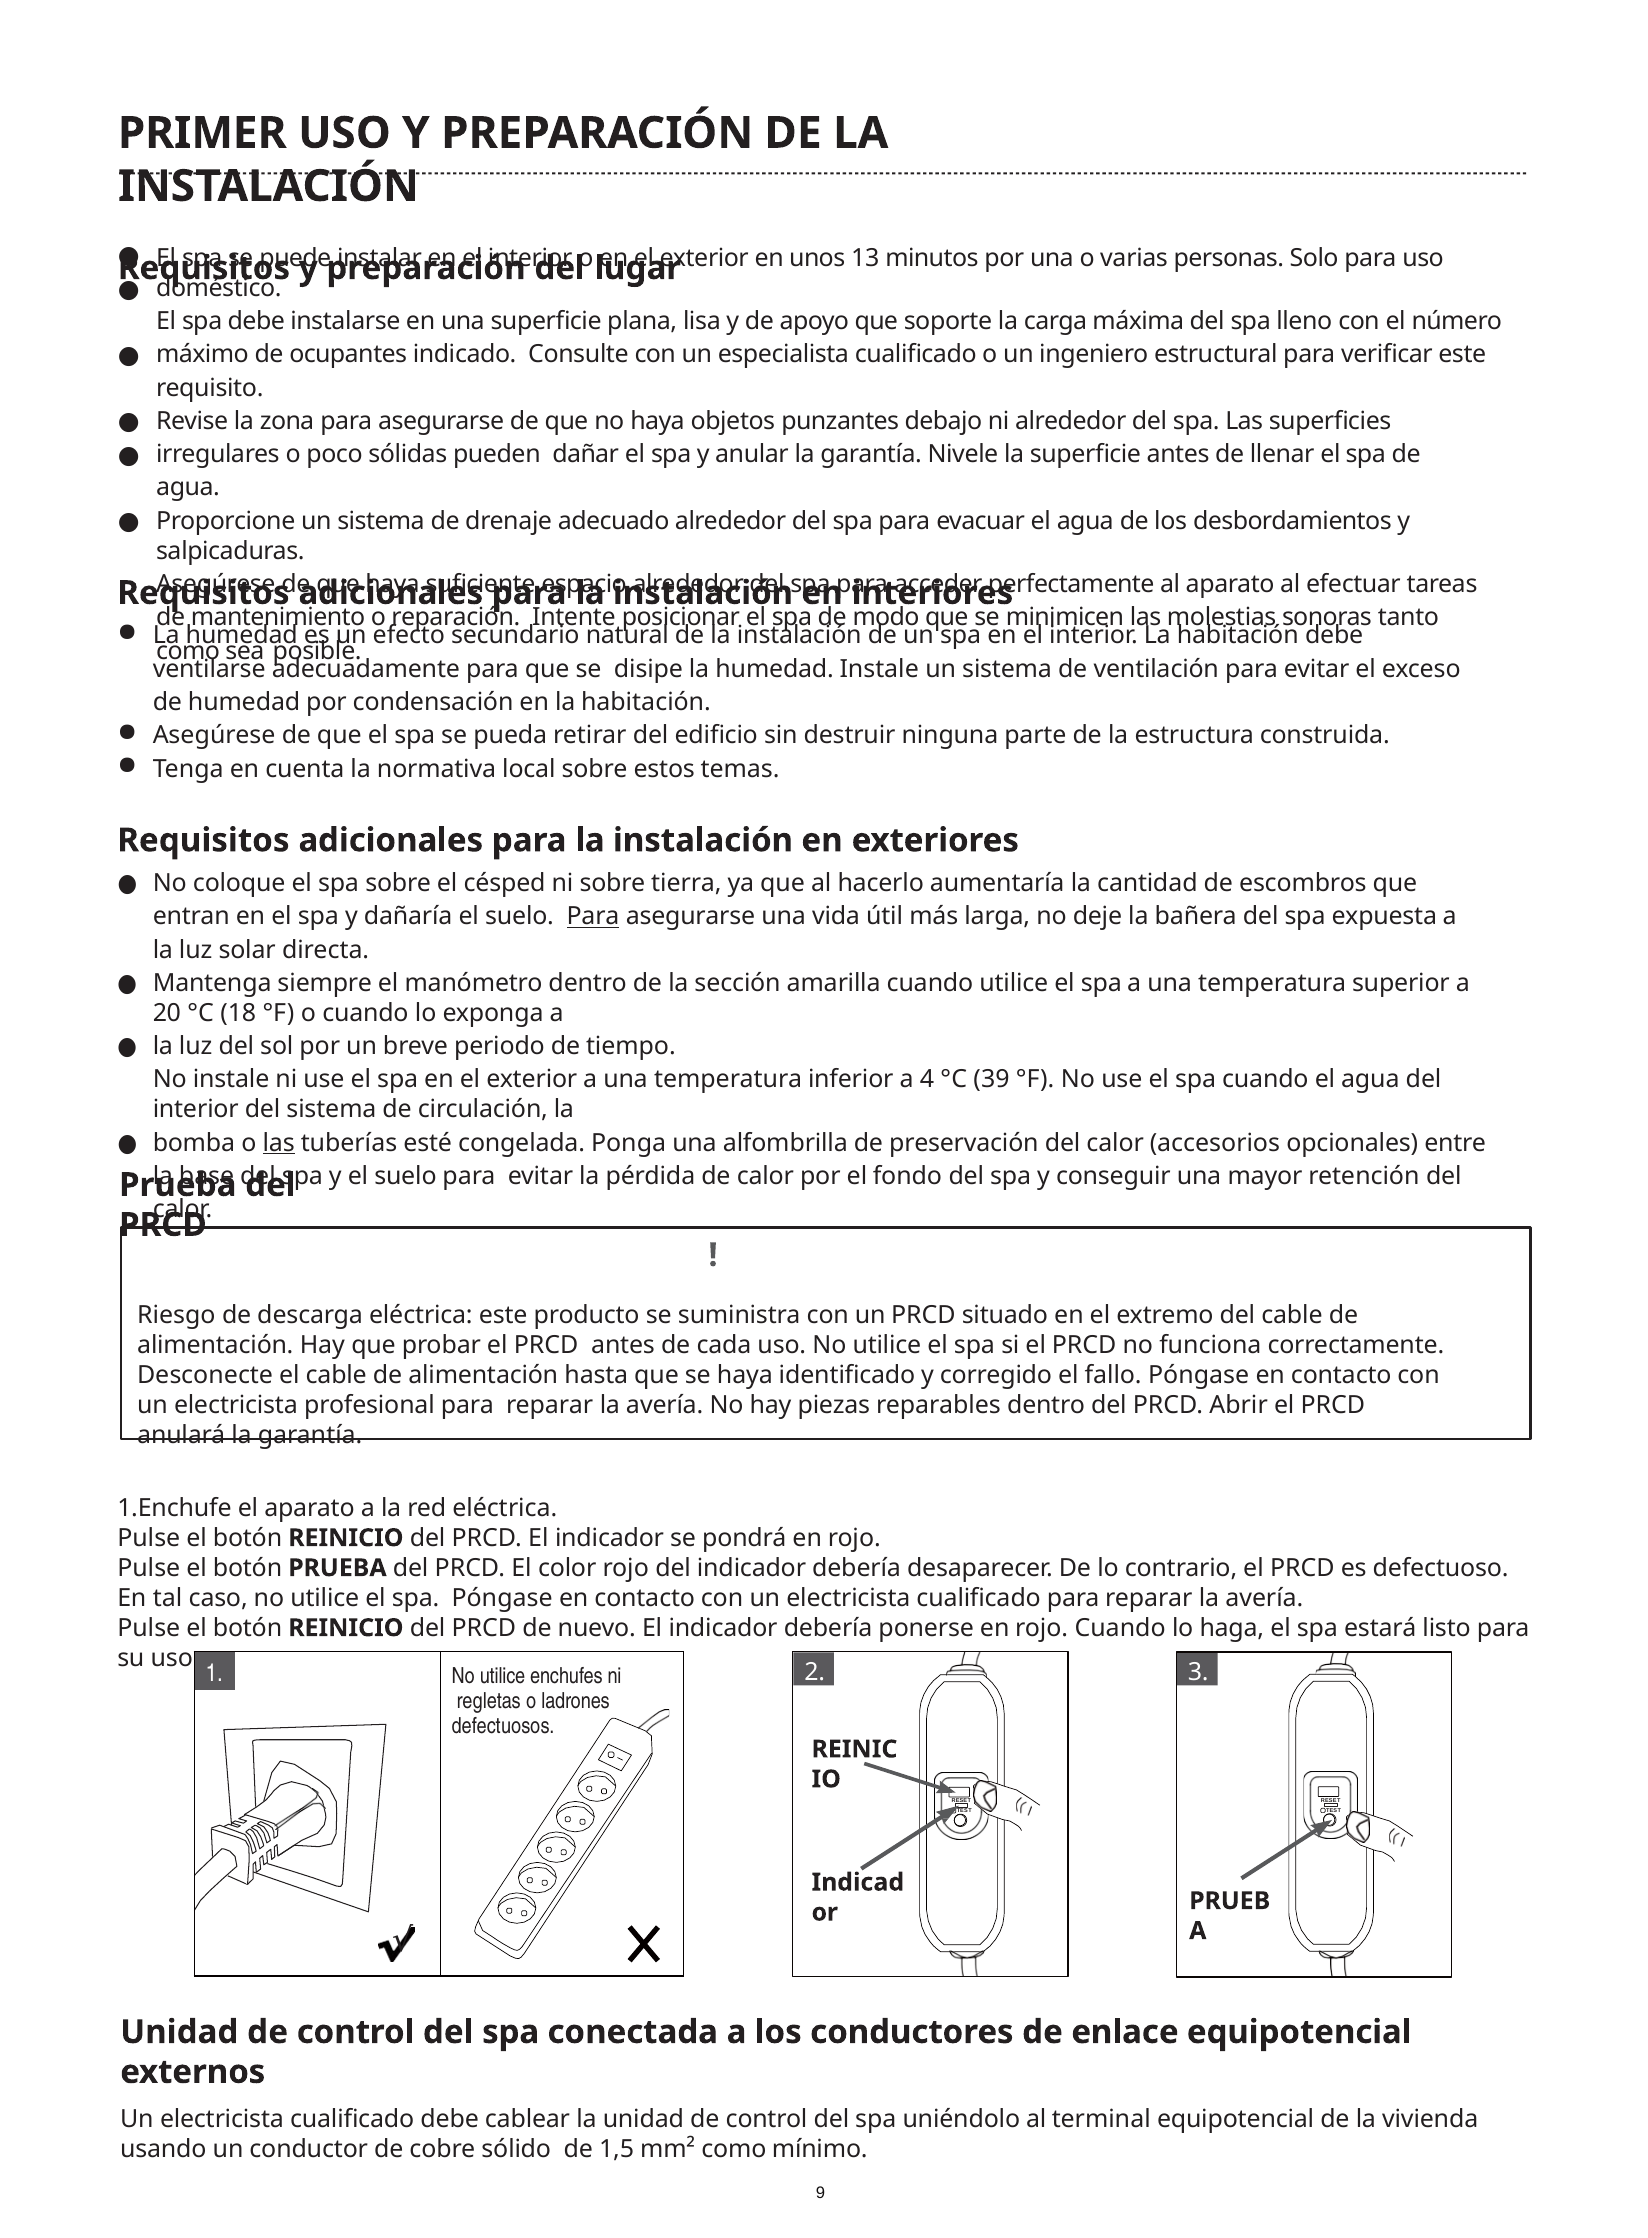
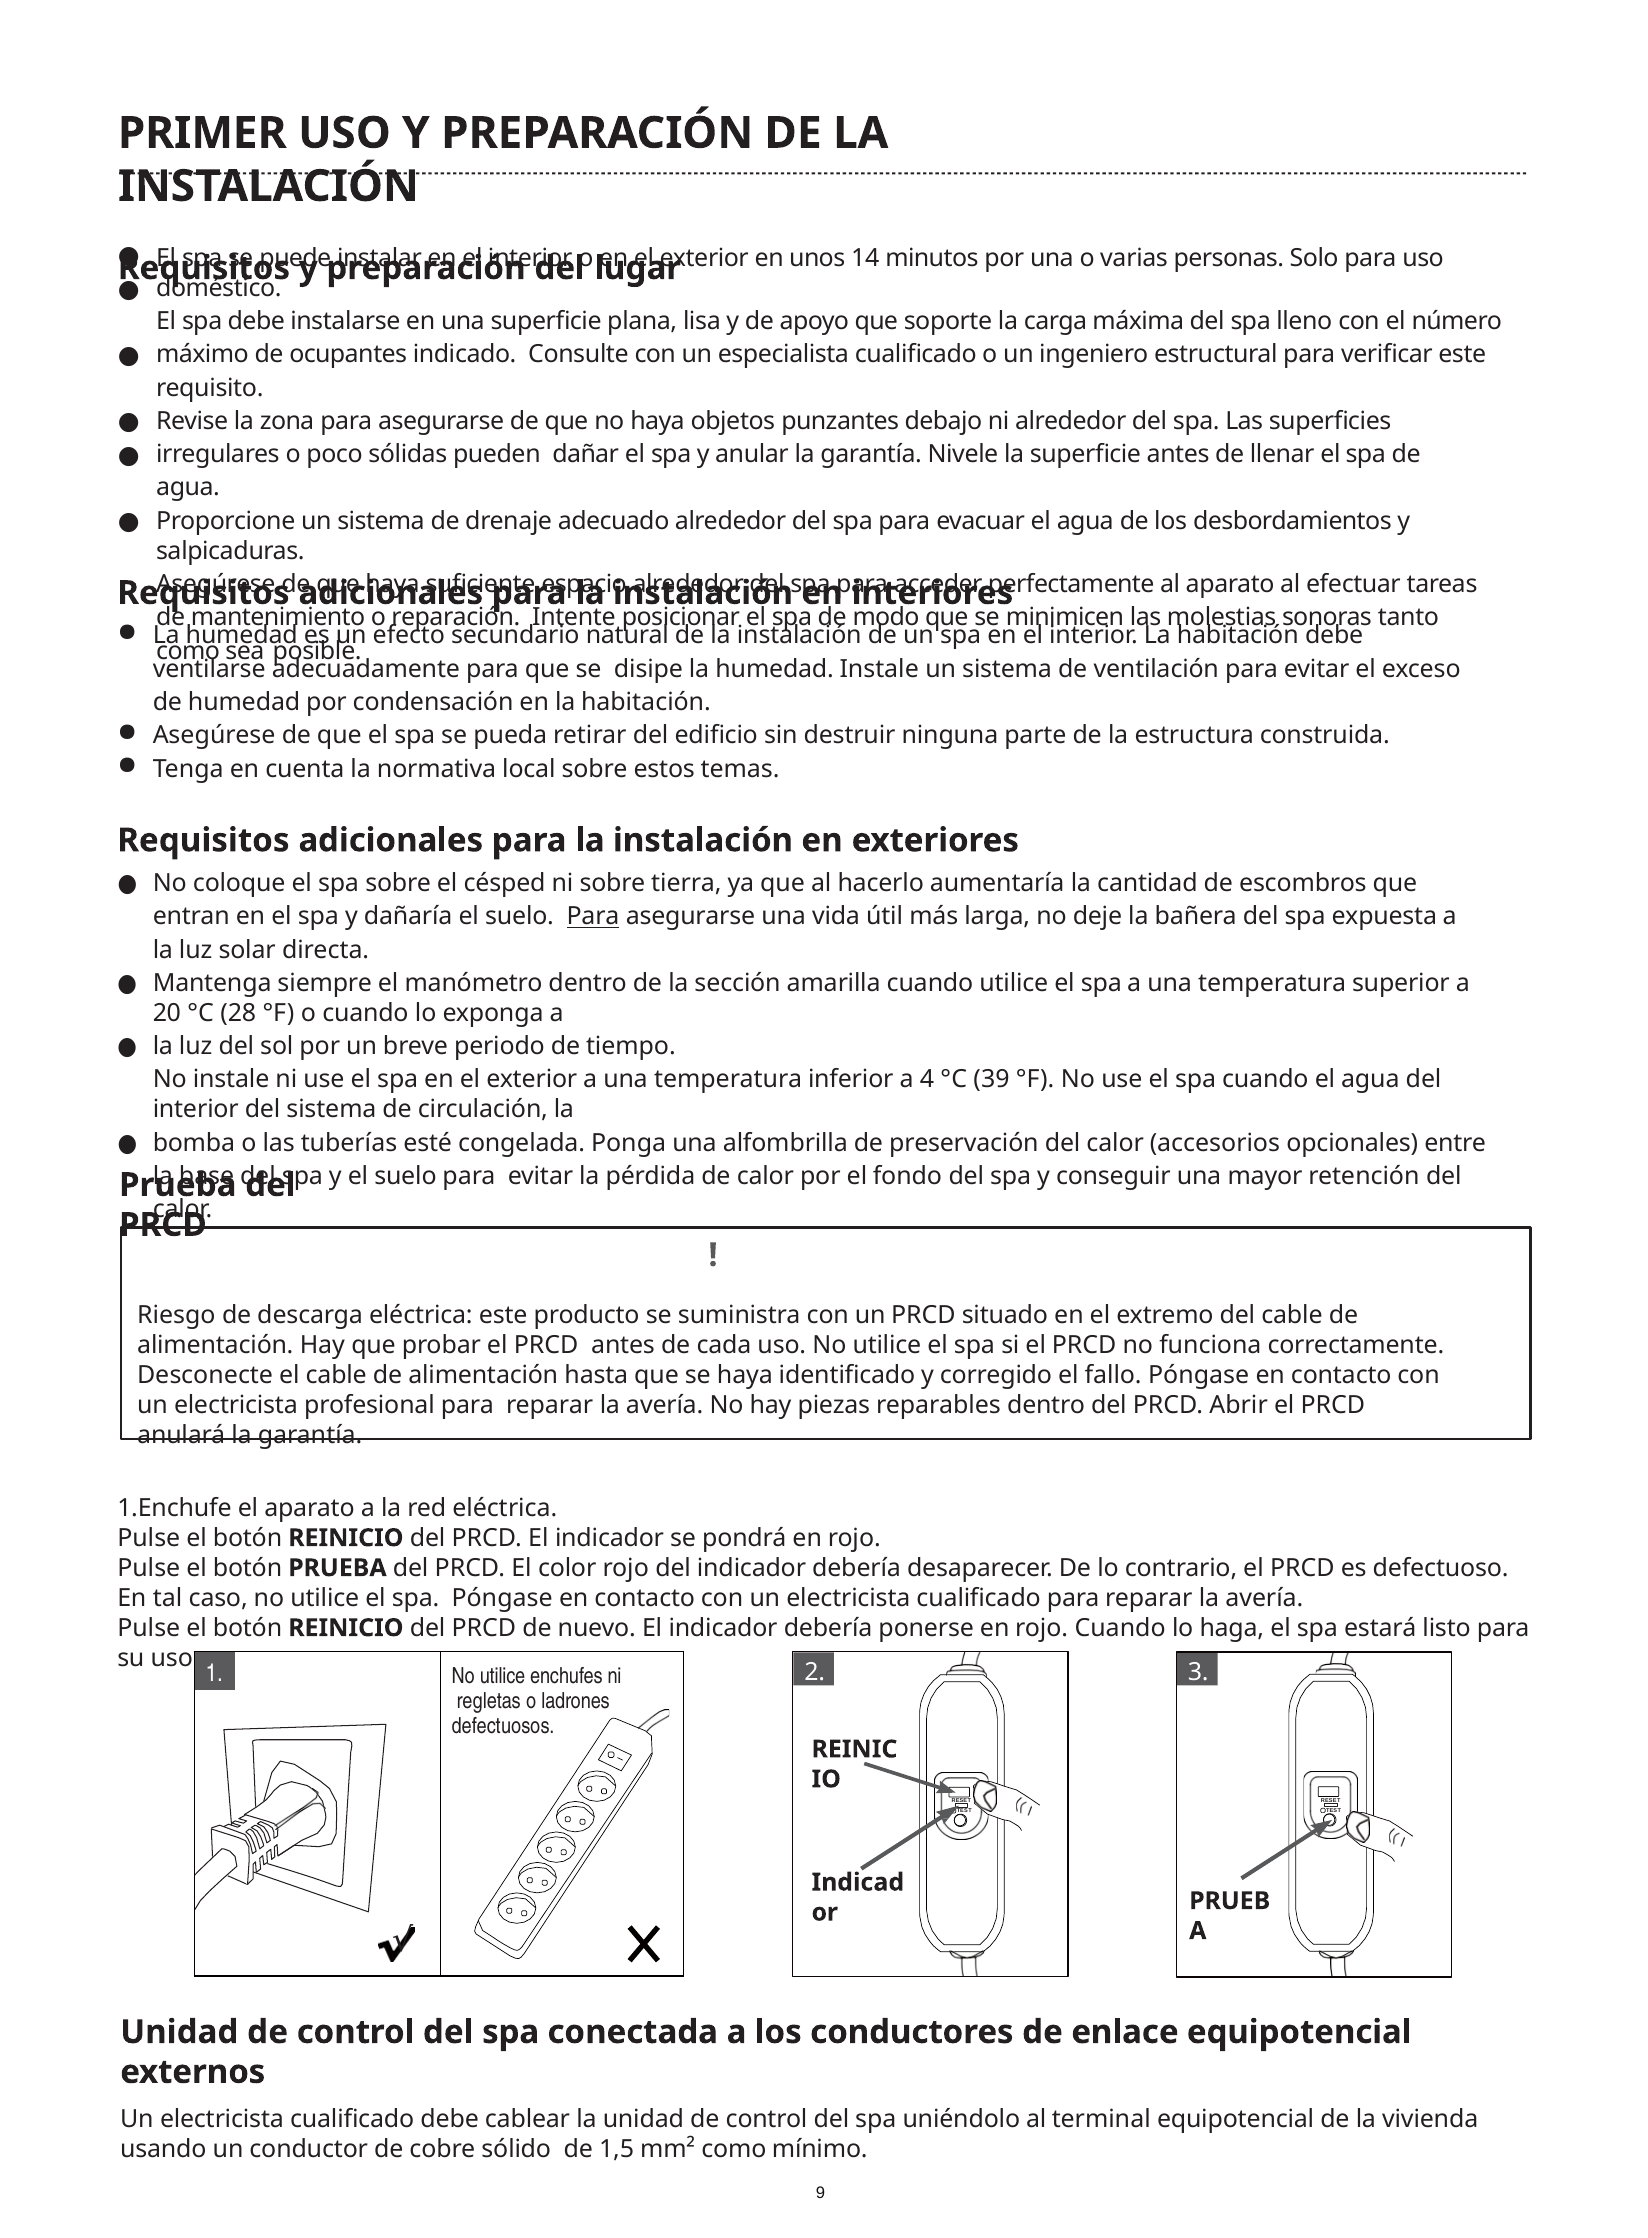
13: 13 -> 14 (865, 258)
18: 18 -> 28 (238, 1013)
las underline: present -> none (279, 1143)
